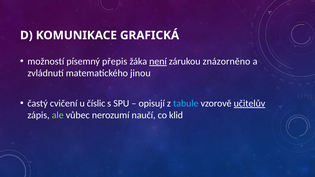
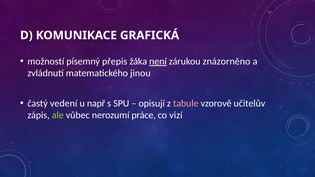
cvičení: cvičení -> vedení (64, 104)
číslic: číslic -> např (96, 104)
tabule colour: light blue -> pink (186, 104)
učitelův underline: present -> none (249, 104)
naučí: naučí -> práce (144, 115)
klid: klid -> vizí (176, 115)
